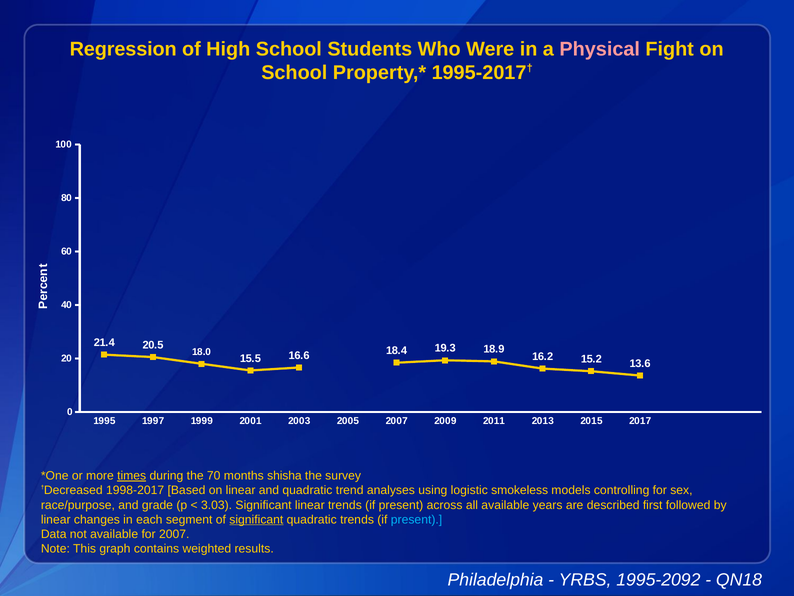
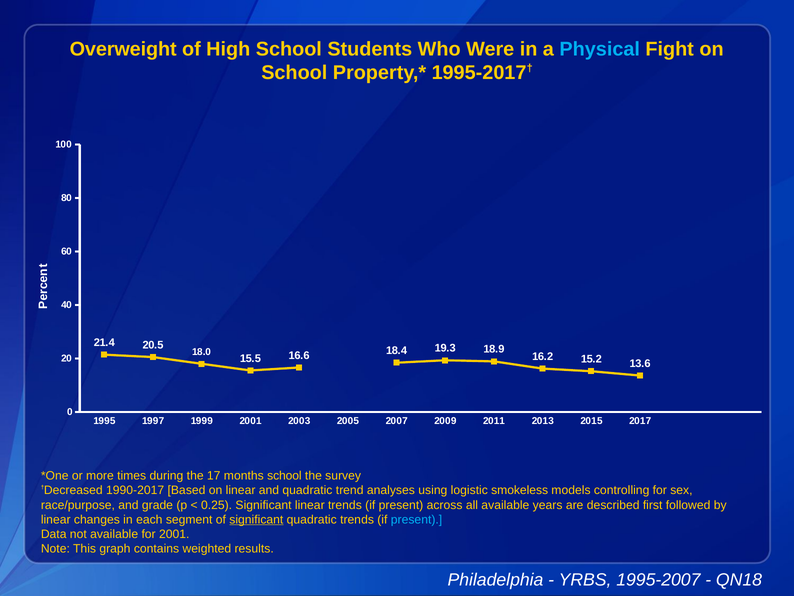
Regression: Regression -> Overweight (123, 49)
Physical colour: pink -> light blue (600, 49)
times underline: present -> none (132, 475)
70: 70 -> 17 (214, 475)
months shisha: shisha -> school (284, 475)
1998-2017: 1998-2017 -> 1990-2017 (135, 490)
3.03: 3.03 -> 0.25 (217, 505)
for 2007: 2007 -> 2001 (174, 534)
1995-2092: 1995-2092 -> 1995-2007 (658, 580)
